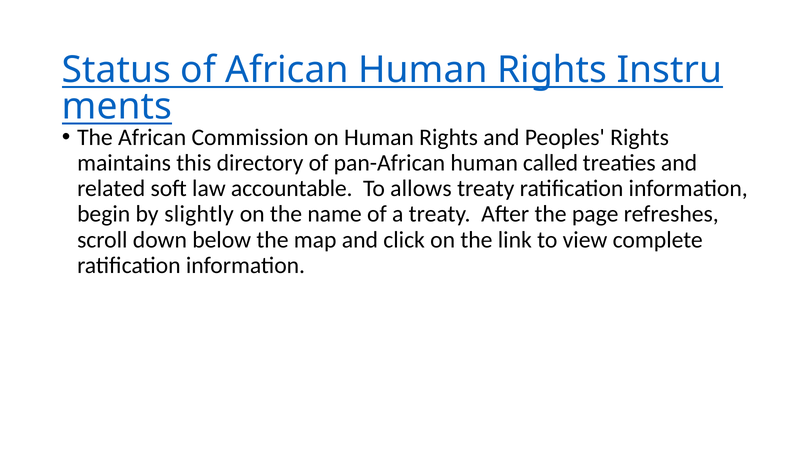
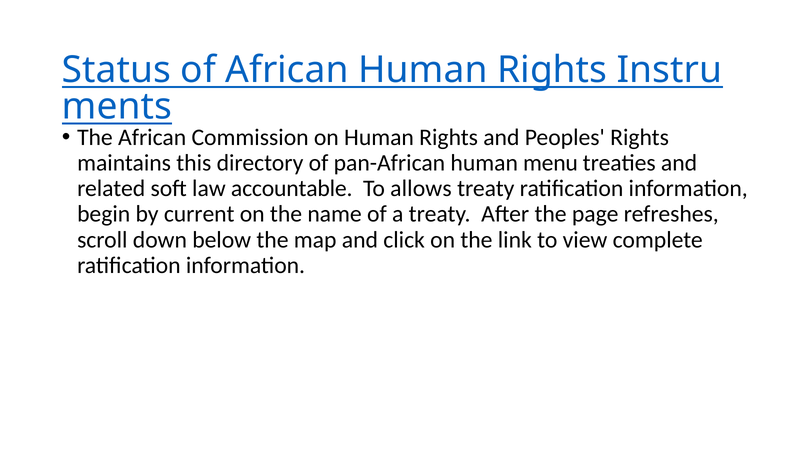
called: called -> menu (550, 163)
slightly: slightly -> current (199, 214)
